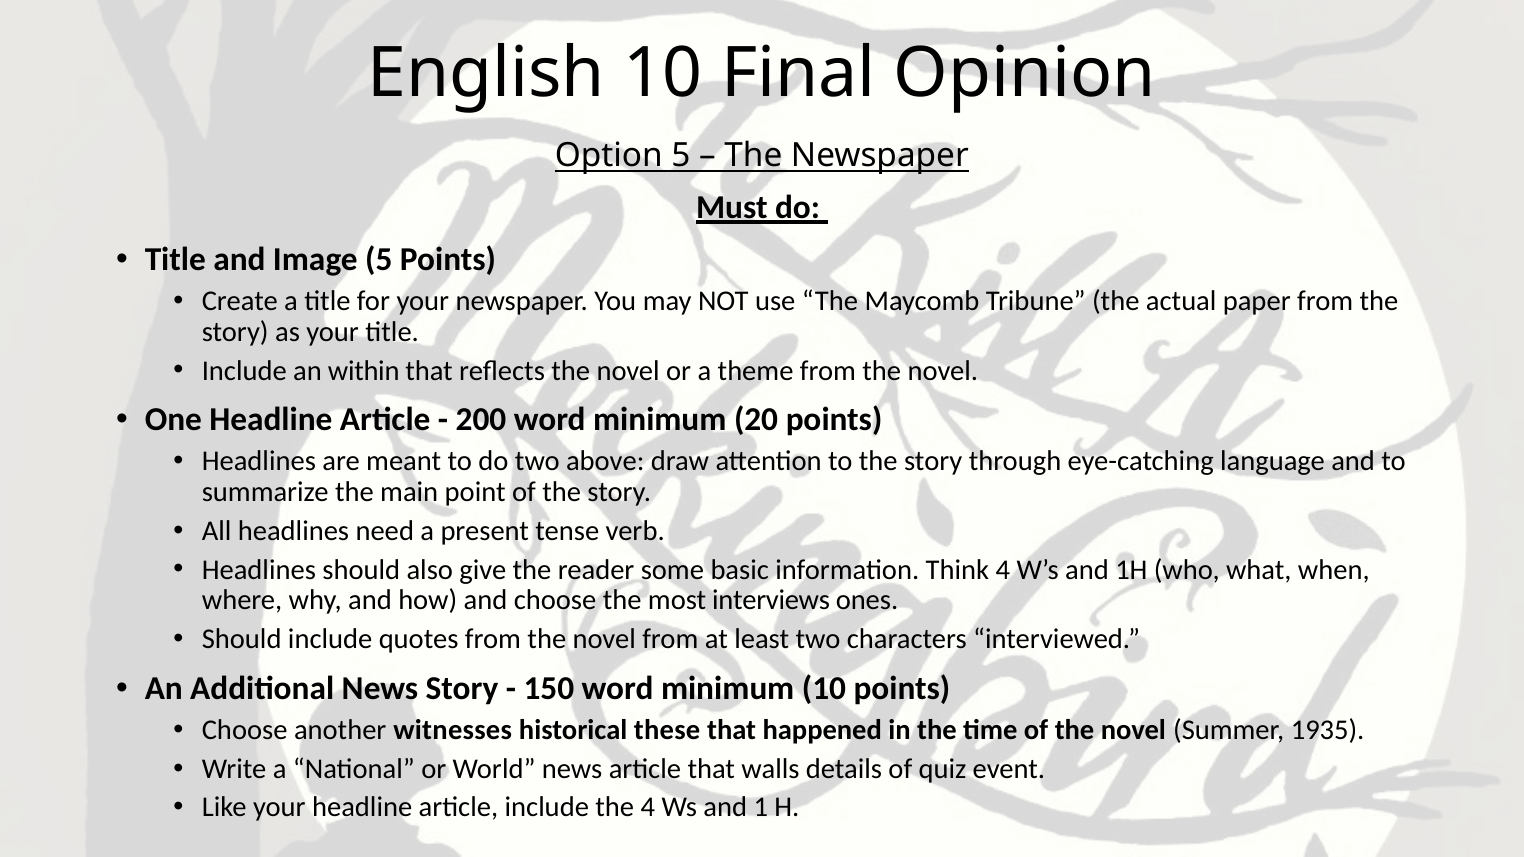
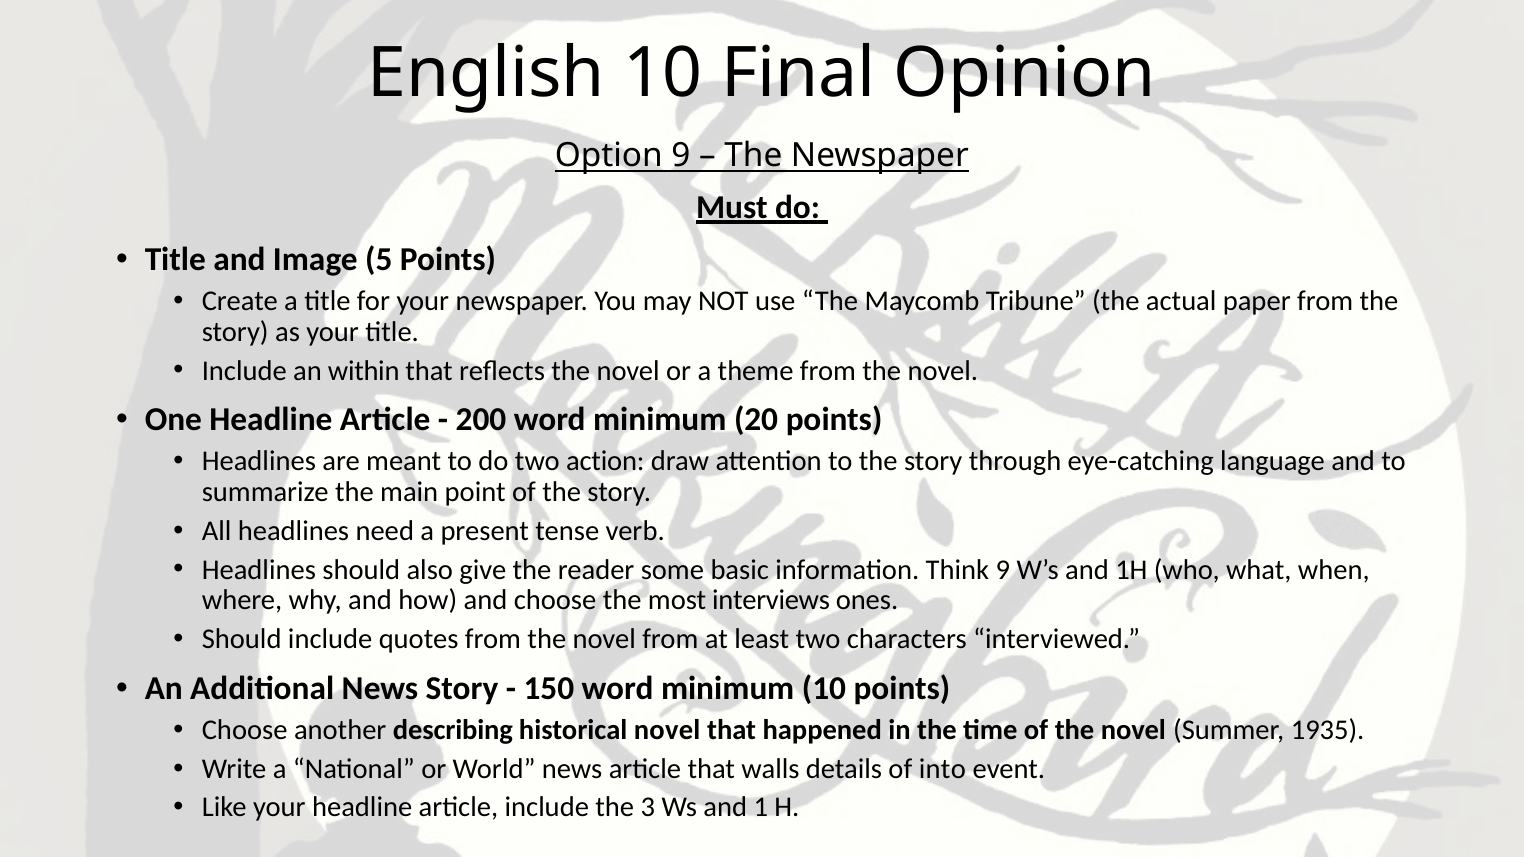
Option 5: 5 -> 9 (681, 156)
above: above -> action (605, 461)
Think 4: 4 -> 9 (1003, 570)
witnesses: witnesses -> describing (453, 730)
historical these: these -> novel (667, 730)
quiz: quiz -> into (942, 769)
the 4: 4 -> 3 (648, 808)
